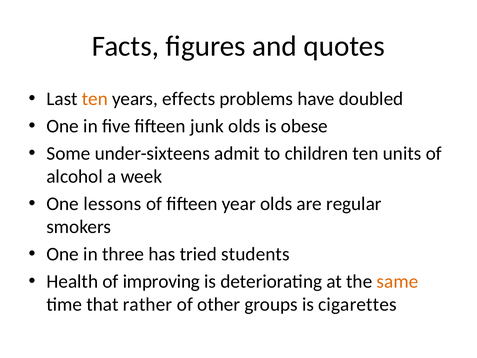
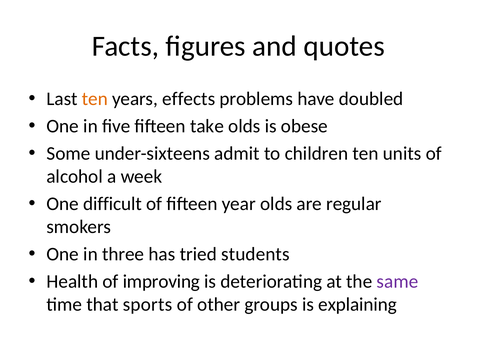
junk: junk -> take (207, 126)
lessons: lessons -> difficult (113, 204)
same colour: orange -> purple (397, 281)
rather: rather -> sports (148, 304)
cigarettes: cigarettes -> explaining (358, 304)
